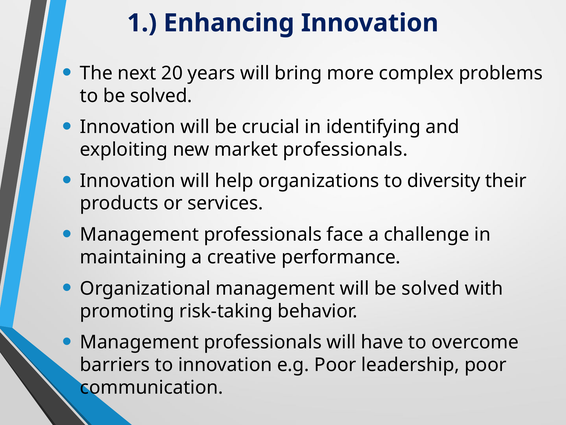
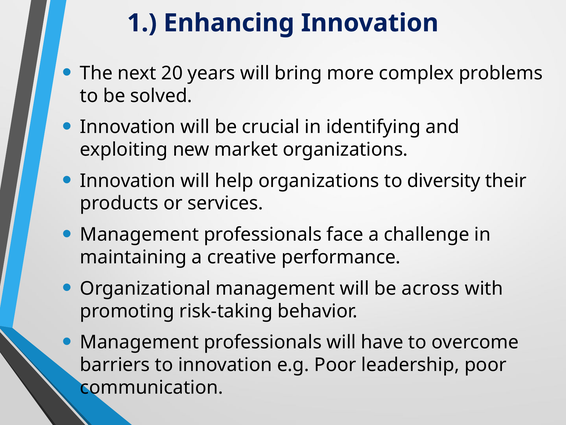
market professionals: professionals -> organizations (345, 149)
will be solved: solved -> across (431, 288)
